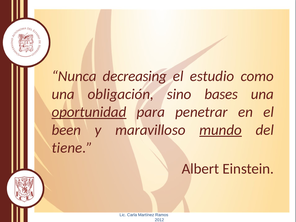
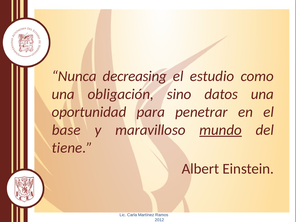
bases: bases -> datos (221, 94)
oportunidad underline: present -> none (89, 112)
been: been -> base (66, 130)
